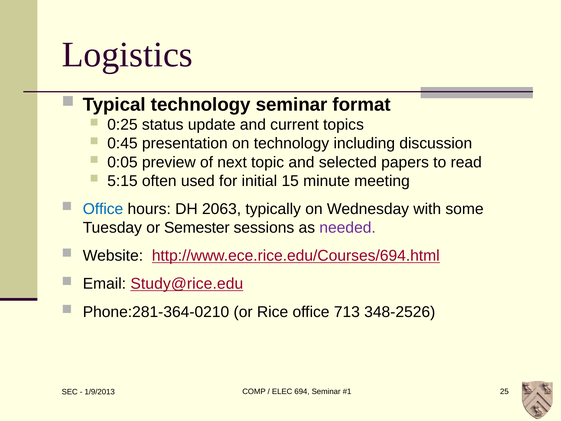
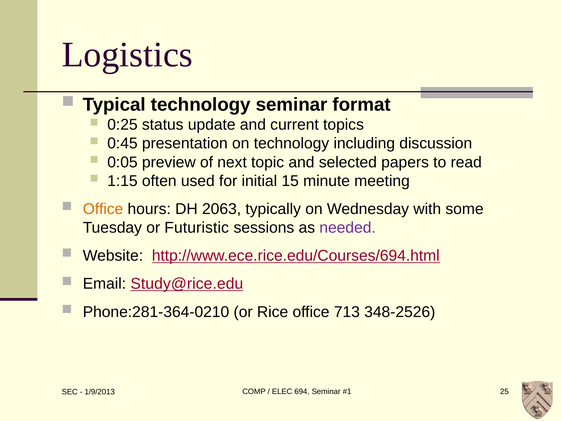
5:15: 5:15 -> 1:15 (122, 181)
Office colour: blue -> orange (103, 209)
Semester: Semester -> Futuristic (197, 228)
